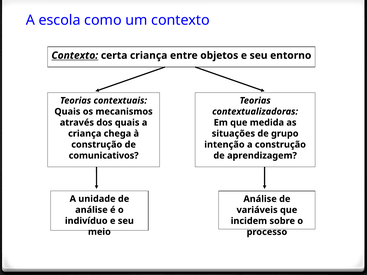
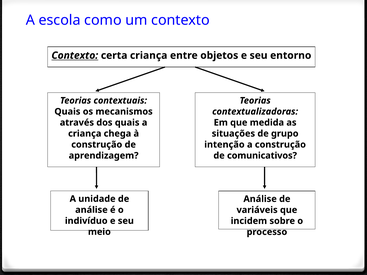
comunicativos: comunicativos -> aprendizagem (104, 156)
aprendizagem: aprendizagem -> comunicativos (262, 156)
